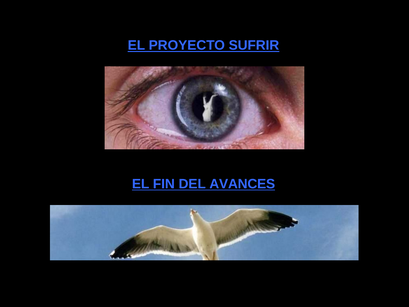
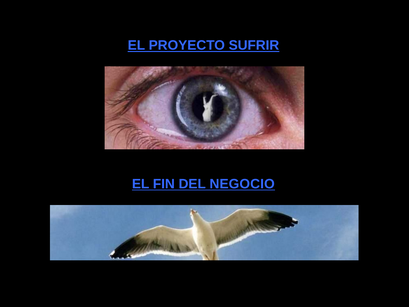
AVANCES: AVANCES -> NEGOCIO (242, 184)
